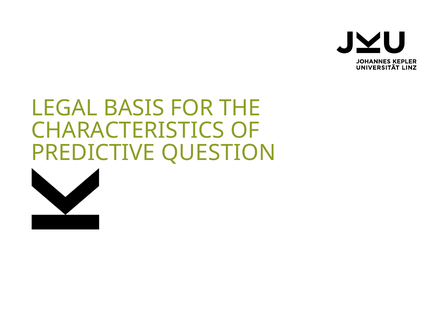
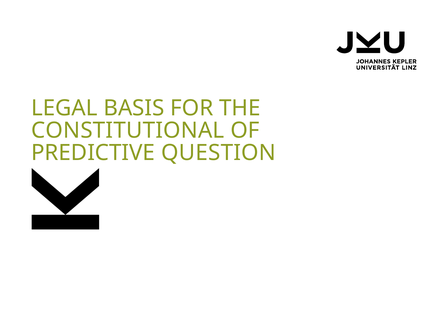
CHARACTERISTICS: CHARACTERISTICS -> CONSTITUTIONAL (128, 131)
